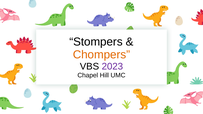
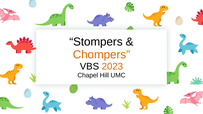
2023 colour: purple -> orange (112, 67)
